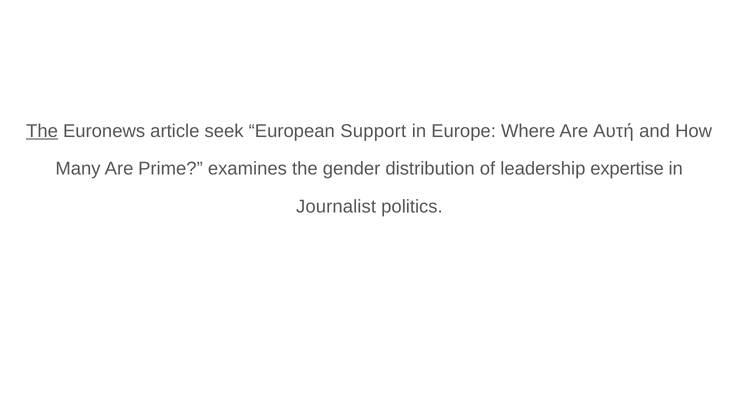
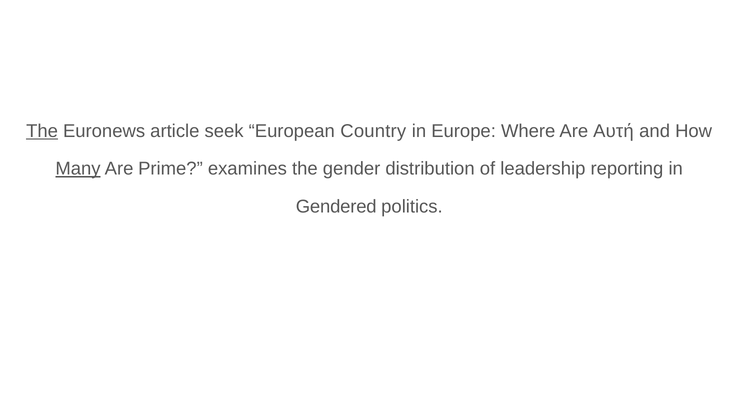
Support: Support -> Country (373, 131)
Many underline: none -> present (78, 169)
expertise: expertise -> reporting (627, 169)
Journalist: Journalist -> Gendered (336, 206)
